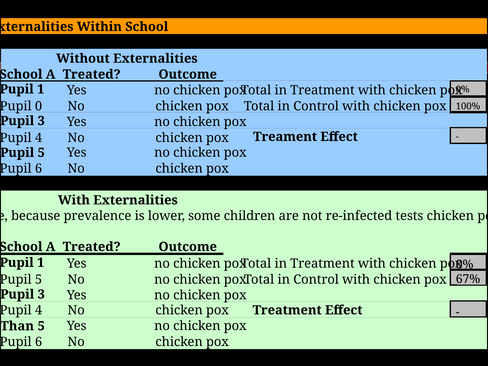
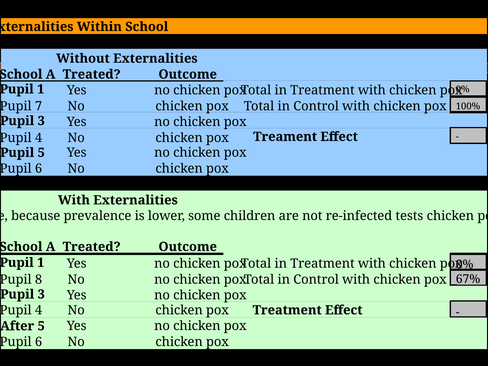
0: 0 -> 7 (39, 106)
5: 5 -> 8 (39, 279)
Than: Than -> After (17, 326)
